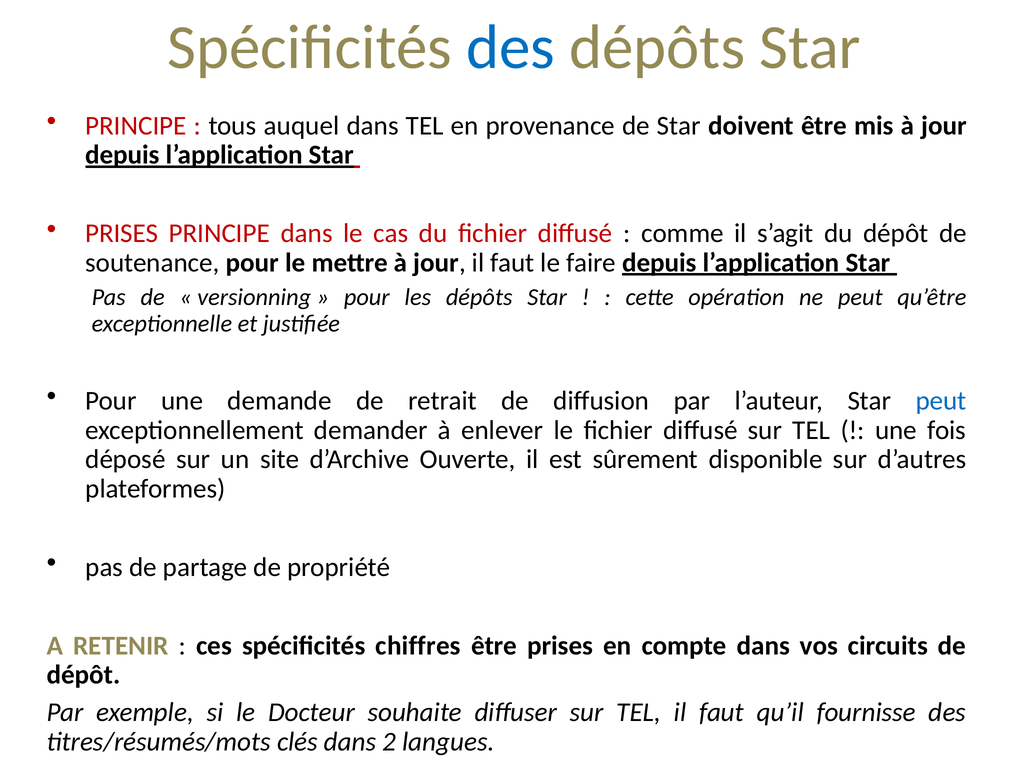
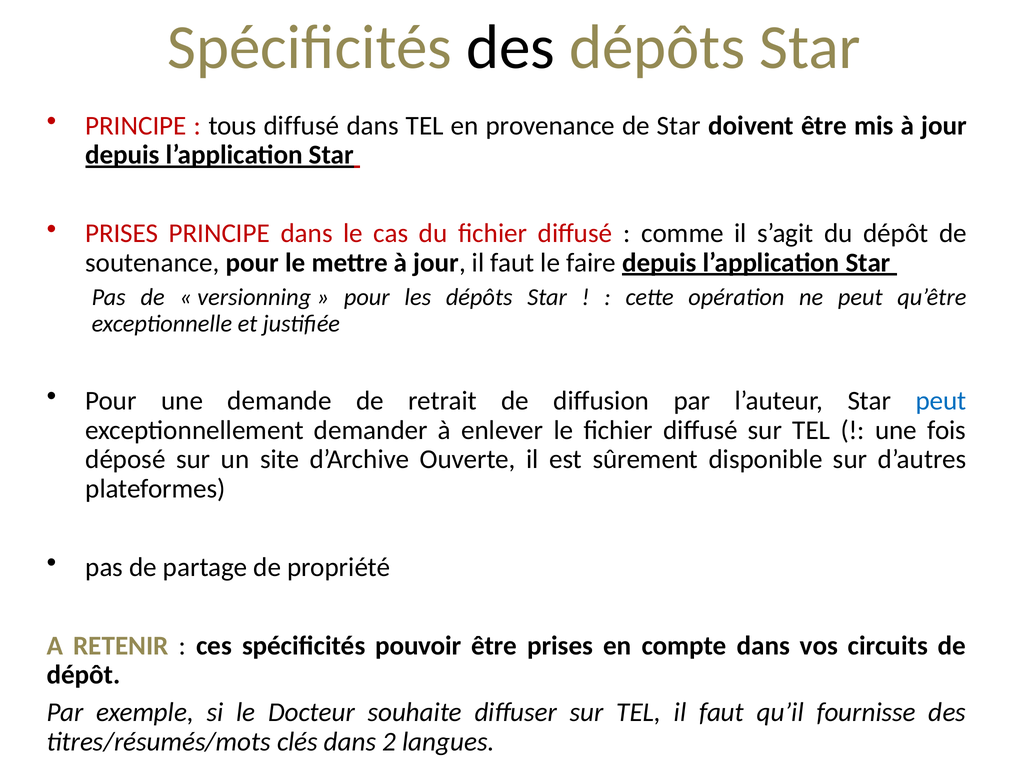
des colour: blue -> black (511, 47)
tous auquel: auquel -> diffusé (302, 126)
chiffres: chiffres -> pouvoir (418, 645)
